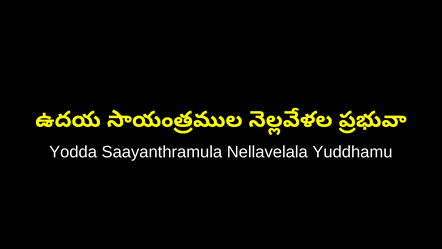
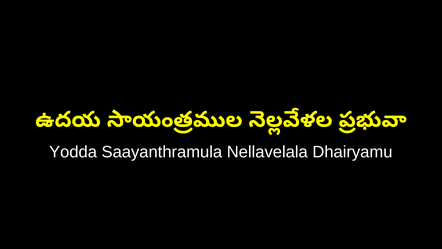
Yuddhamu: Yuddhamu -> Dhairyamu (352, 152)
